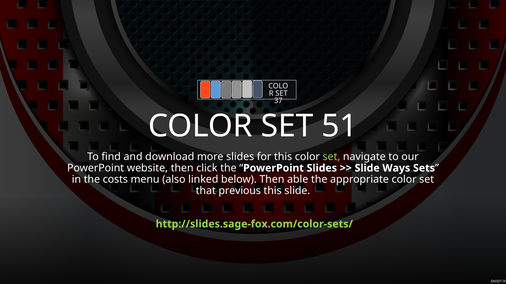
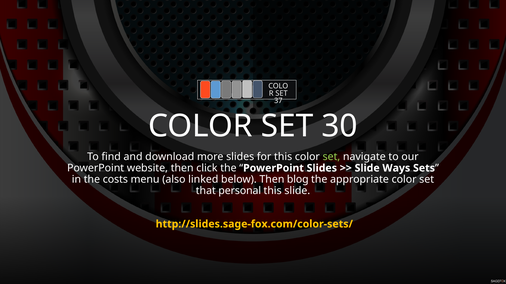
51: 51 -> 30 (340, 126)
able: able -> blog (298, 180)
previous: previous -> personal (240, 191)
http://slides.sage-fox.com/color-sets/ colour: light green -> yellow (254, 225)
